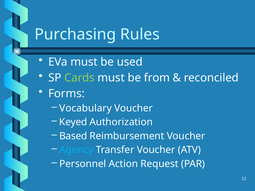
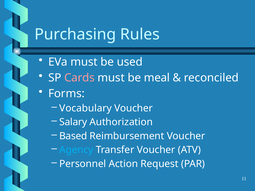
Cards colour: light green -> pink (79, 78)
from: from -> meal (157, 78)
Keyed: Keyed -> Salary (73, 122)
